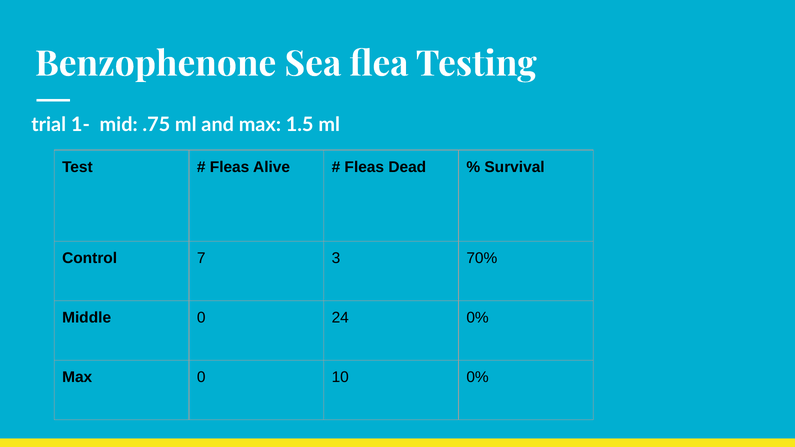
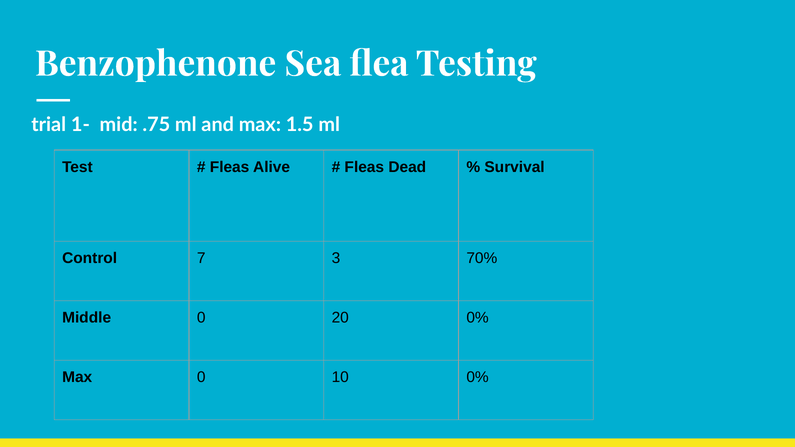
24: 24 -> 20 (340, 318)
